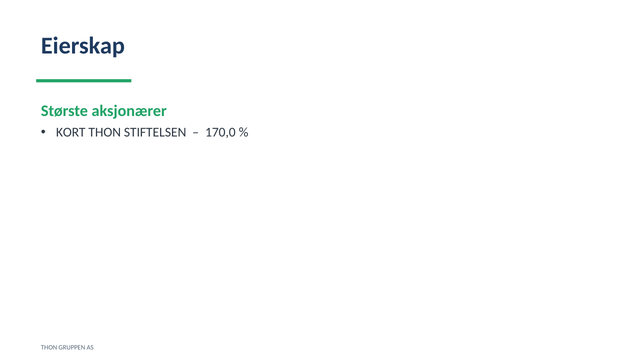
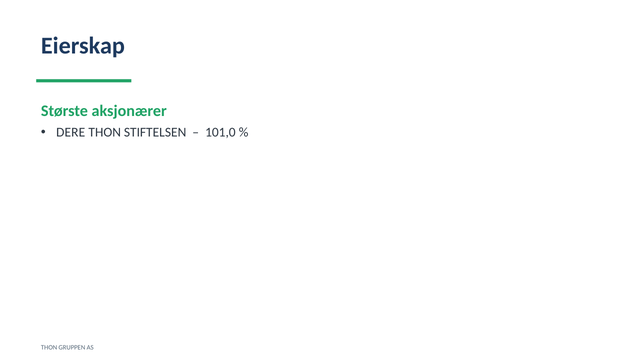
KORT: KORT -> DERE (71, 132)
170,0: 170,0 -> 101,0 (220, 132)
